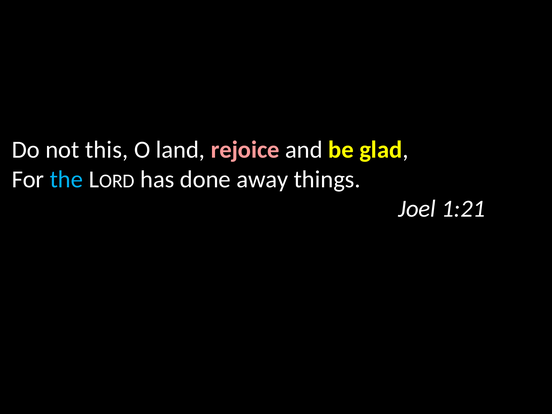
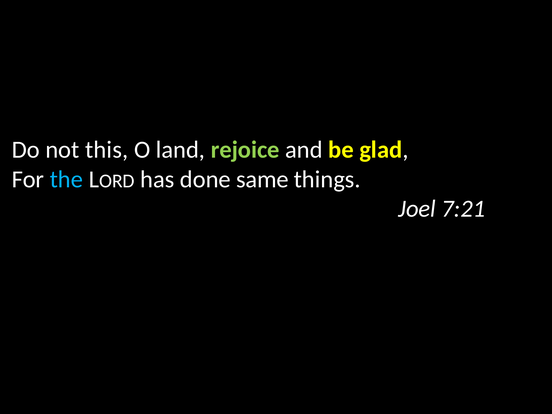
rejoice colour: pink -> light green (245, 150)
away: away -> same (262, 179)
1:21: 1:21 -> 7:21 (463, 209)
